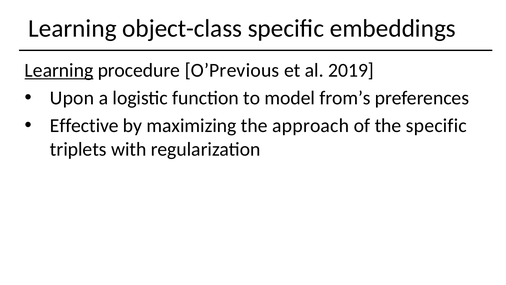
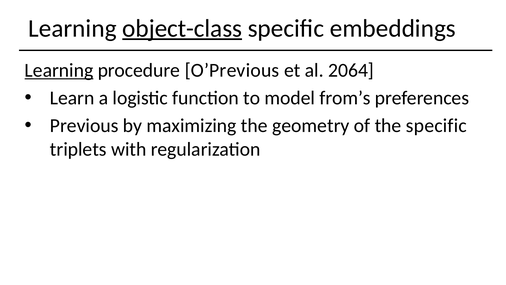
object-class underline: none -> present (182, 28)
2019: 2019 -> 2064 (351, 70)
Upon: Upon -> Learn (72, 98)
Effective: Effective -> Previous (84, 125)
approach: approach -> geometry (311, 125)
